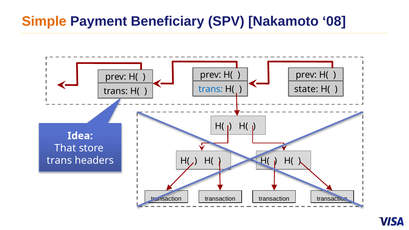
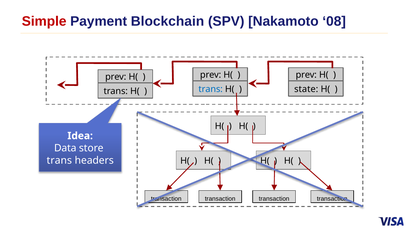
Simple colour: orange -> red (44, 21)
Beneficiary: Beneficiary -> Blockchain (167, 21)
That: That -> Data (65, 148)
